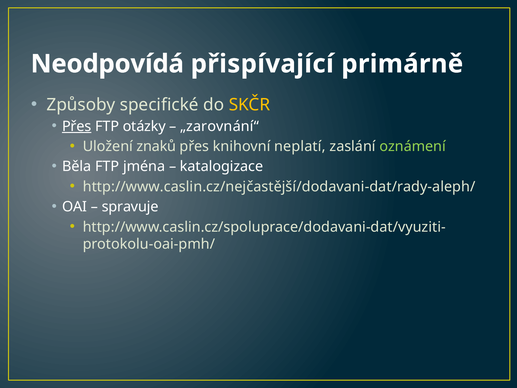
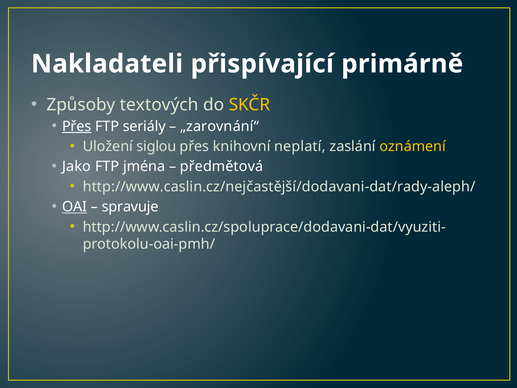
Neodpovídá: Neodpovídá -> Nakladateli (107, 64)
specifické: specifické -> textových (159, 105)
otázky: otázky -> seriály (144, 126)
znaků: znaků -> siglou (156, 146)
oznámení colour: light green -> yellow (413, 146)
Běla: Běla -> Jako (77, 166)
katalogizace: katalogizace -> předmětová (222, 166)
OAI underline: none -> present (75, 207)
